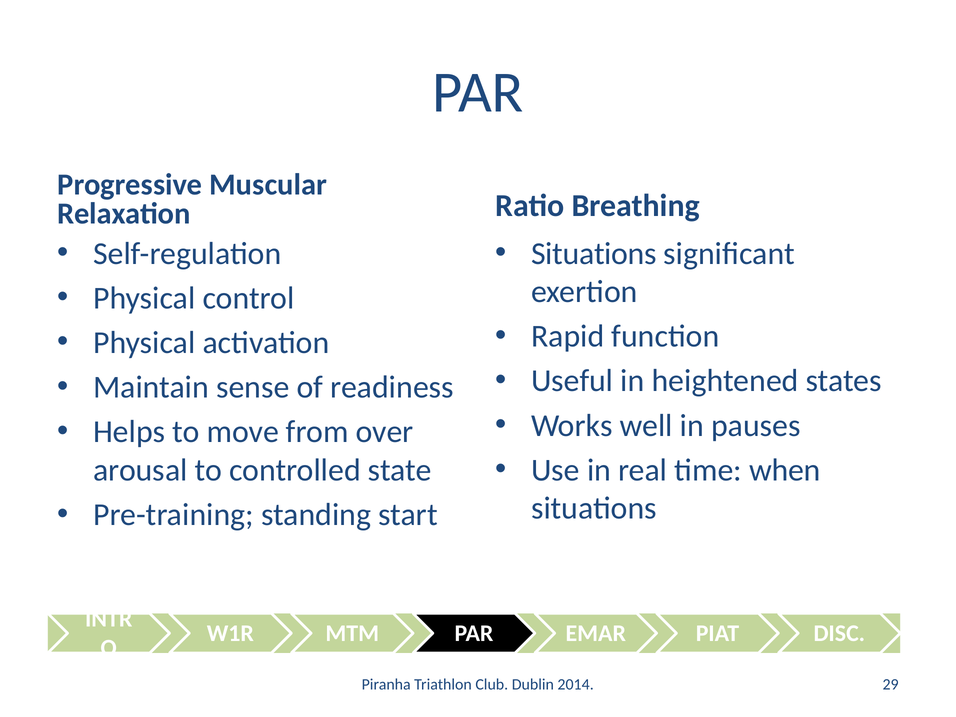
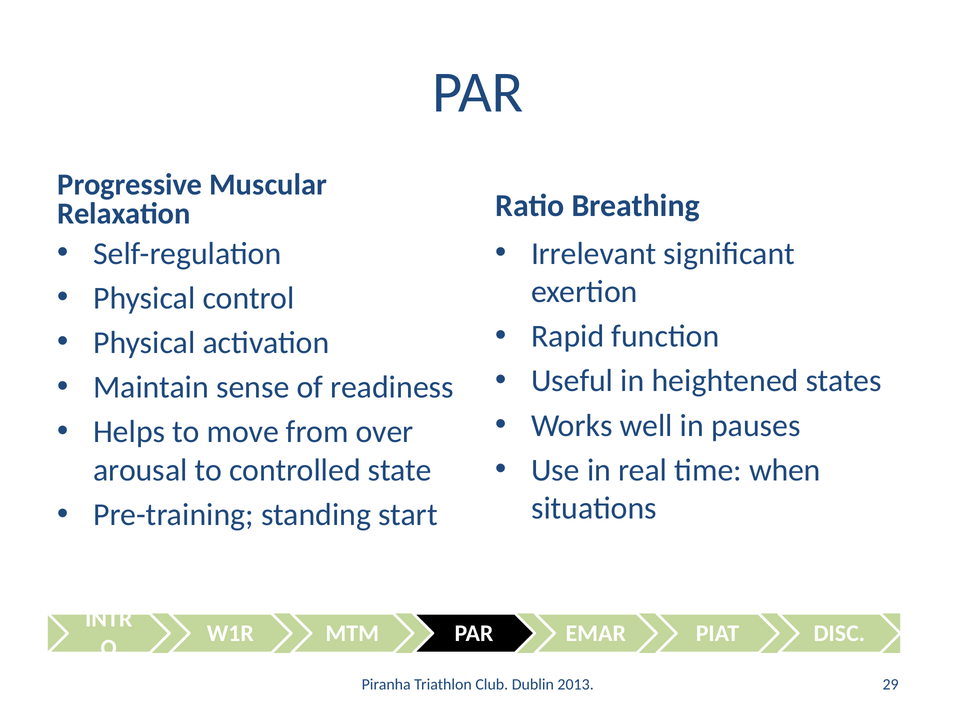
Situations: Situations -> Irrelevant (594, 254)
2014: 2014 -> 2013 (576, 685)
